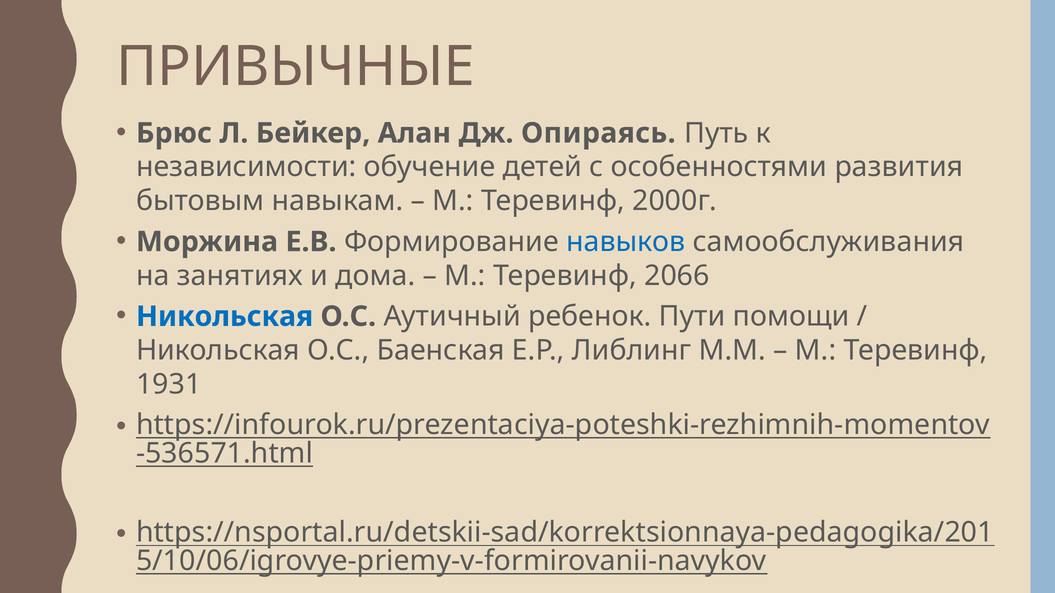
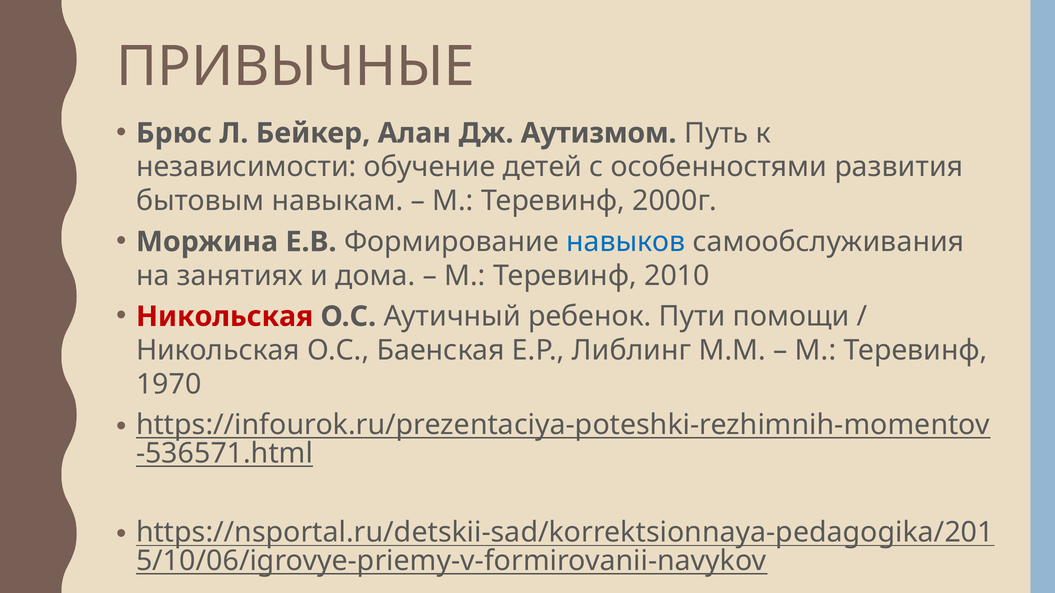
Опираясь: Опираясь -> Аутизмом (599, 133)
2066: 2066 -> 2010 (677, 276)
Никольская colour: blue -> red (225, 317)
1931: 1931 -> 1970 (169, 385)
